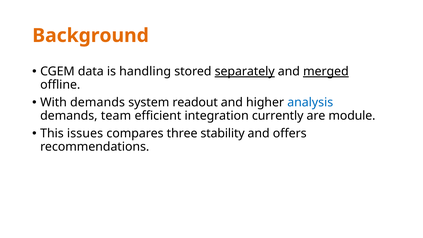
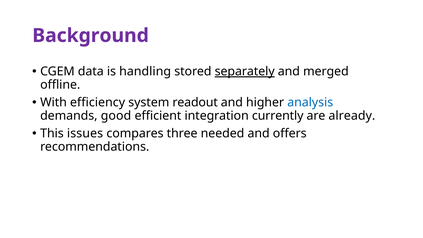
Background colour: orange -> purple (91, 36)
merged underline: present -> none (326, 71)
With demands: demands -> efficiency (98, 103)
team: team -> good (116, 116)
module: module -> already (352, 116)
stability: stability -> needed (223, 134)
